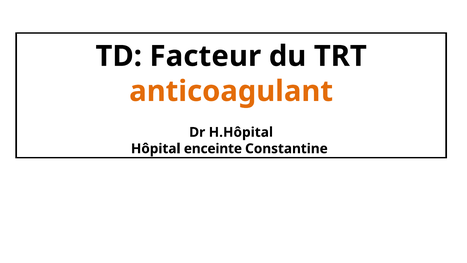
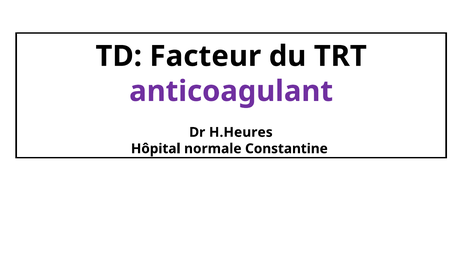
anticoagulant colour: orange -> purple (231, 91)
H.Hôpital: H.Hôpital -> H.Heures (241, 132)
enceinte: enceinte -> normale (213, 149)
